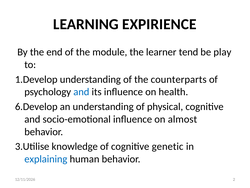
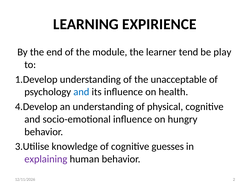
counterparts: counterparts -> unacceptable (179, 79)
6.Develop: 6.Develop -> 4.Develop (36, 106)
almost: almost -> hungry (183, 119)
genetic: genetic -> guesses (168, 146)
explaining colour: blue -> purple (46, 159)
